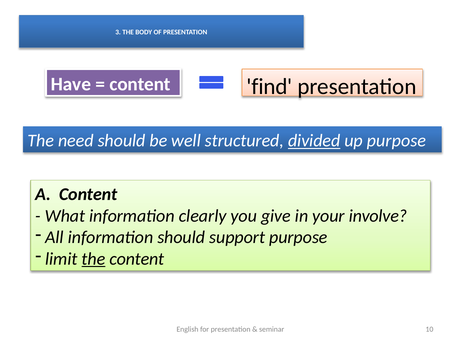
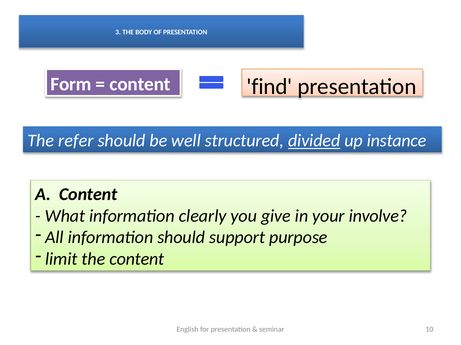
Have: Have -> Form (71, 84)
need: need -> refer (76, 141)
up purpose: purpose -> instance (397, 141)
the underline: present -> none (94, 259)
